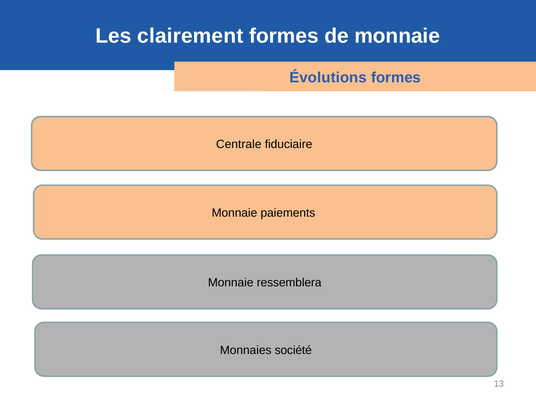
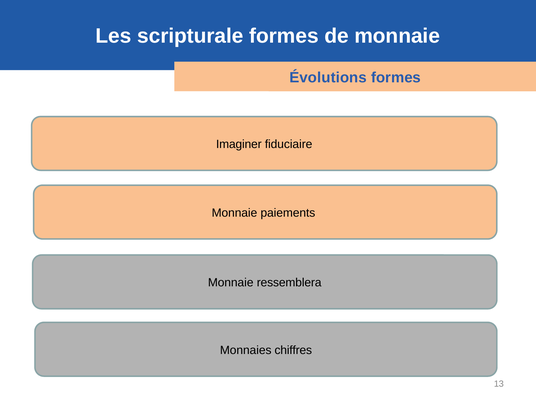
clairement: clairement -> scripturale (190, 36)
Centrale: Centrale -> Imaginer (239, 144)
société: société -> chiffres (293, 350)
